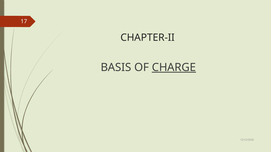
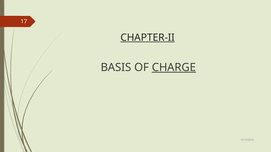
CHAPTER-II underline: none -> present (148, 38)
